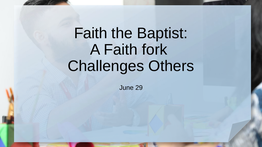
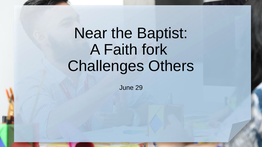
Faith: Faith -> Near (91, 33)
